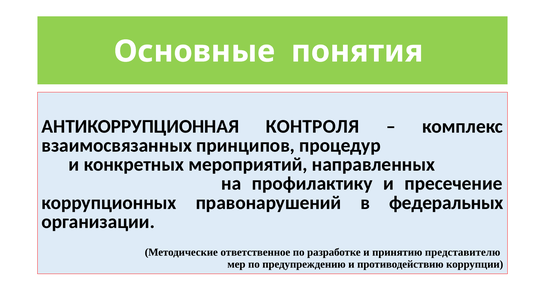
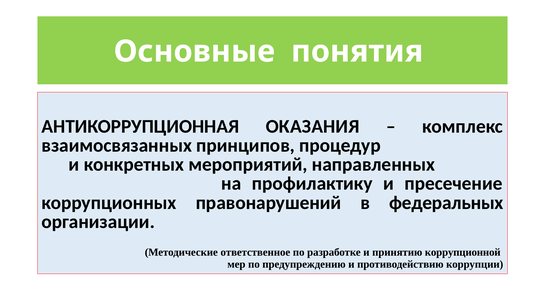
КОНТРОЛЯ: КОНТРОЛЯ -> ОКАЗАНИЯ (313, 126)
представителю: представителю -> коррупционной (463, 252)
